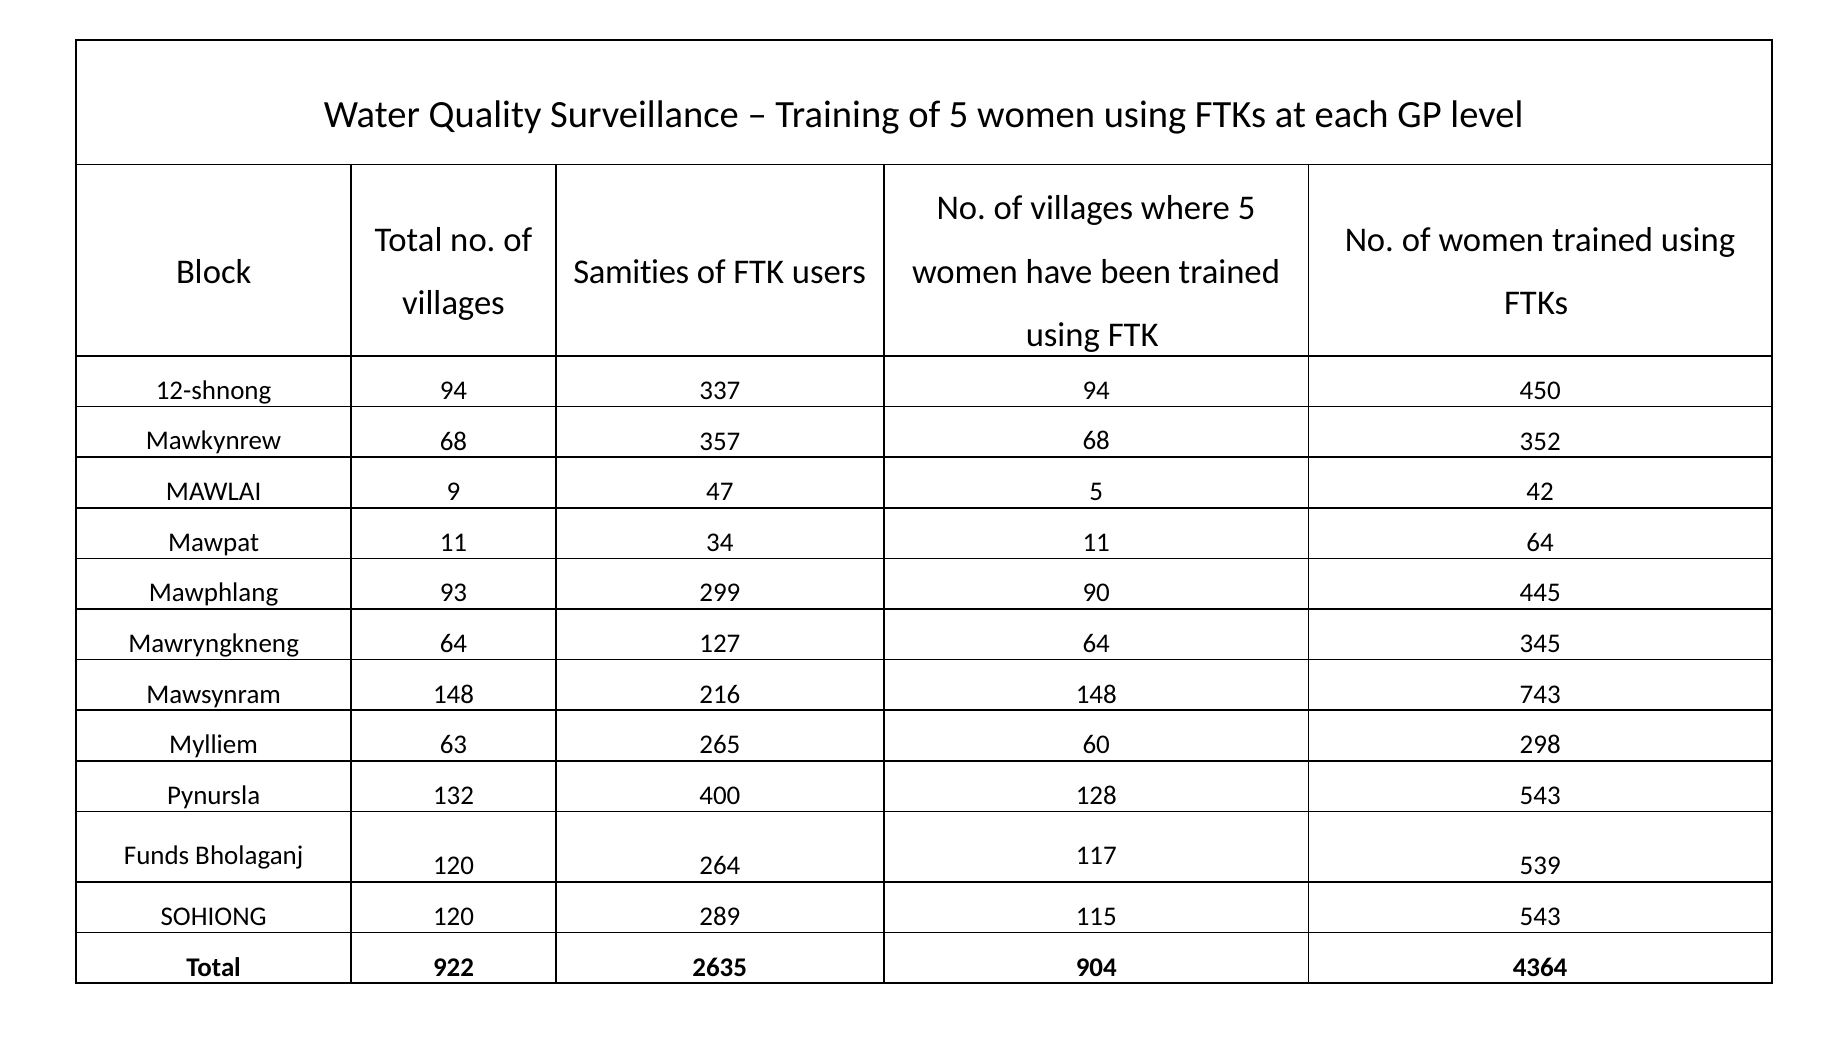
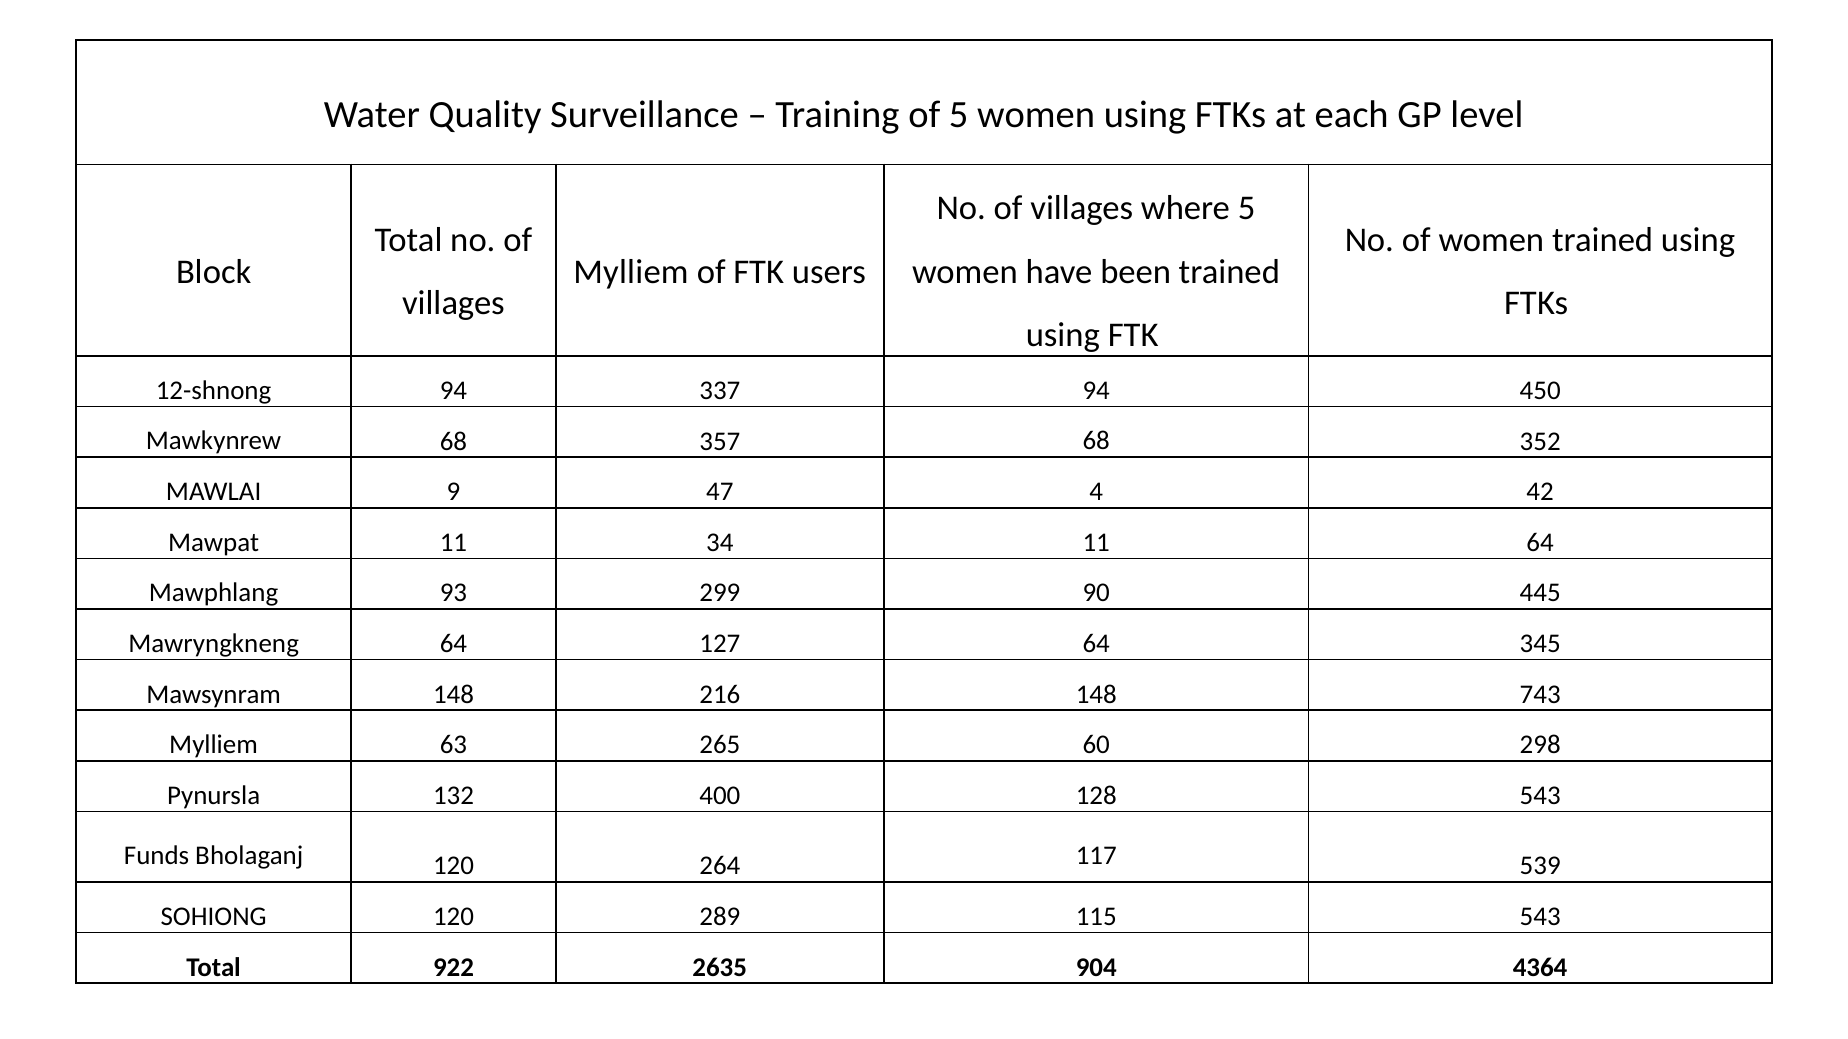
Samities: Samities -> Mylliem (631, 272)
47 5: 5 -> 4 (1096, 492)
